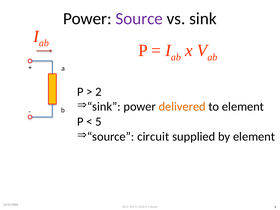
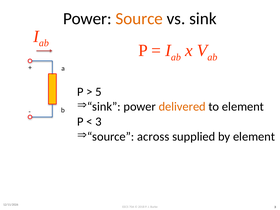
Source colour: purple -> orange (139, 19)
2: 2 -> 5 (98, 92)
5: 5 -> 3 (98, 122)
circuit: circuit -> across (153, 137)
